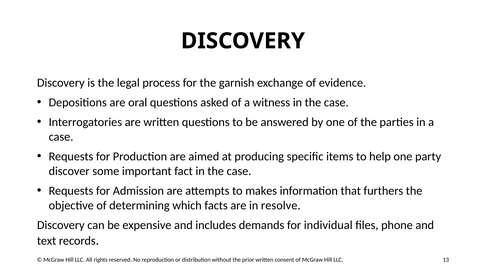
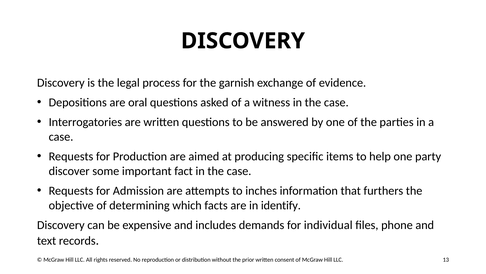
makes: makes -> inches (261, 190)
resolve: resolve -> identify (281, 205)
